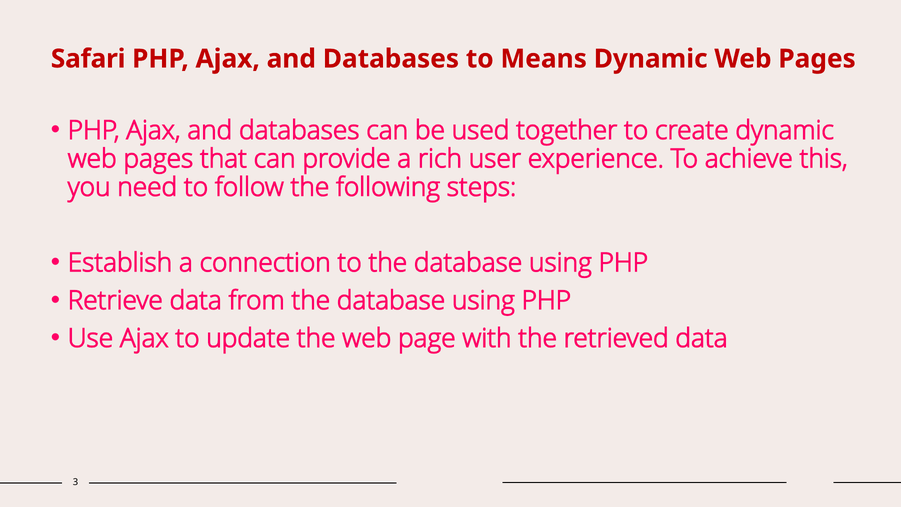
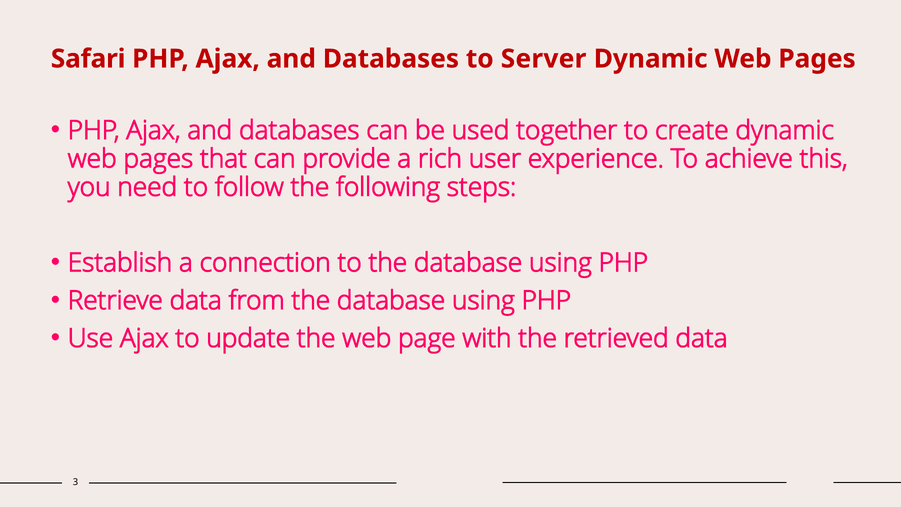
Means: Means -> Server (544, 59)
